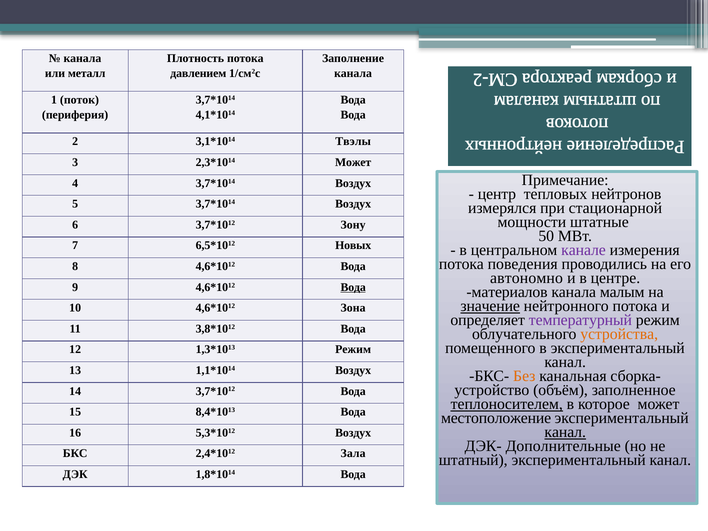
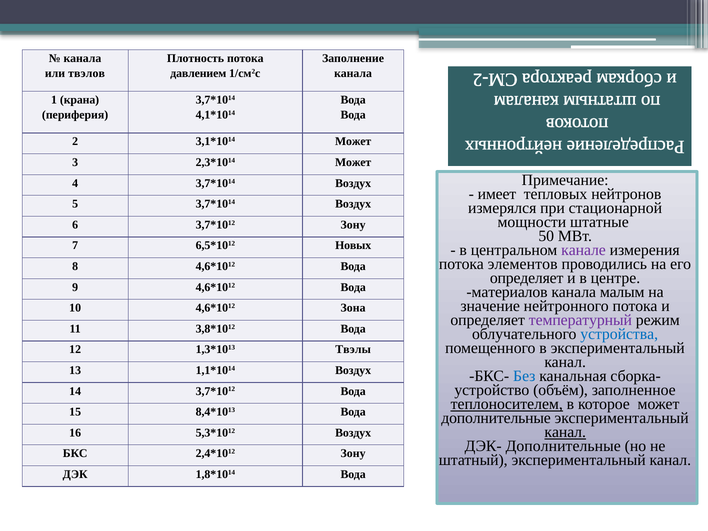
металл: металл -> твэлов (87, 73)
поток: поток -> крана (80, 100)
Твэлы: Твэлы -> Может (353, 142)
центр: центр -> имеет (497, 194)
поведения: поведения -> элементов (523, 264)
автономно: автономно -> определяет (527, 278)
Вода underline: present -> none (353, 287)
значение underline: present -> none (490, 306)
устройства colour: orange -> blue (619, 334)
Режим: Режим -> Твэлы (353, 350)
Без colour: orange -> blue (524, 376)
местоположение: местоположение -> дополнительные (496, 418)
Зала: Зала -> Зону (353, 453)
